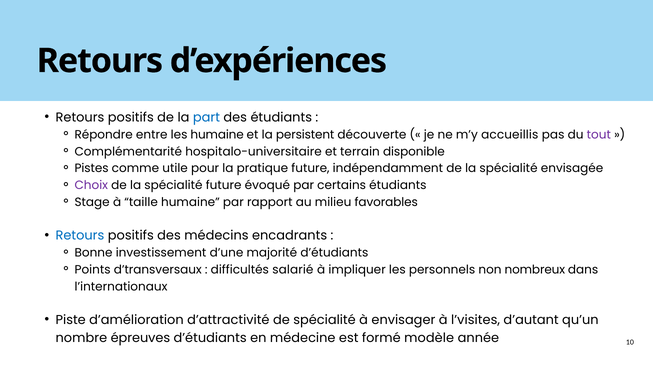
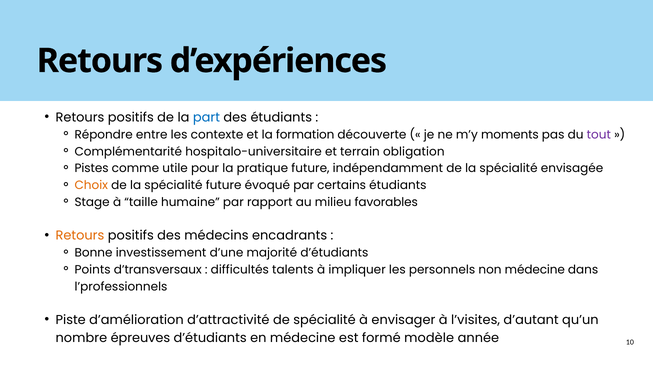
les humaine: humaine -> contexte (217, 135)
persistent: persistent -> formation (305, 135)
accueillis: accueillis -> moments (510, 135)
disponible: disponible -> obligation (414, 152)
Choix colour: purple -> orange (91, 185)
Retours colour: blue -> orange (80, 236)
salarié: salarié -> talents (293, 270)
non nombreux: nombreux -> médecine (535, 270)
l’internationaux: l’internationaux -> l’professionnels (121, 287)
